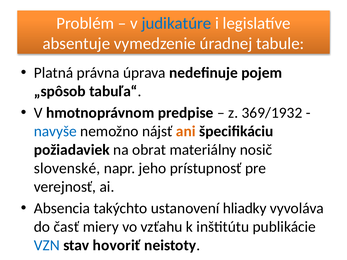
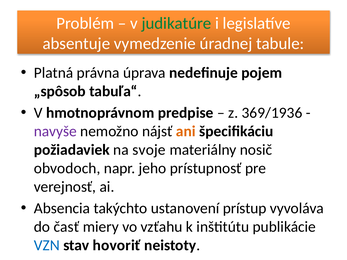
judikatúre colour: blue -> green (176, 23)
369/1932: 369/1932 -> 369/1936 (272, 113)
navyše colour: blue -> purple (55, 131)
obrat: obrat -> svoje (149, 150)
slovenské: slovenské -> obvodoch (67, 168)
hliadky: hliadky -> prístup (245, 209)
